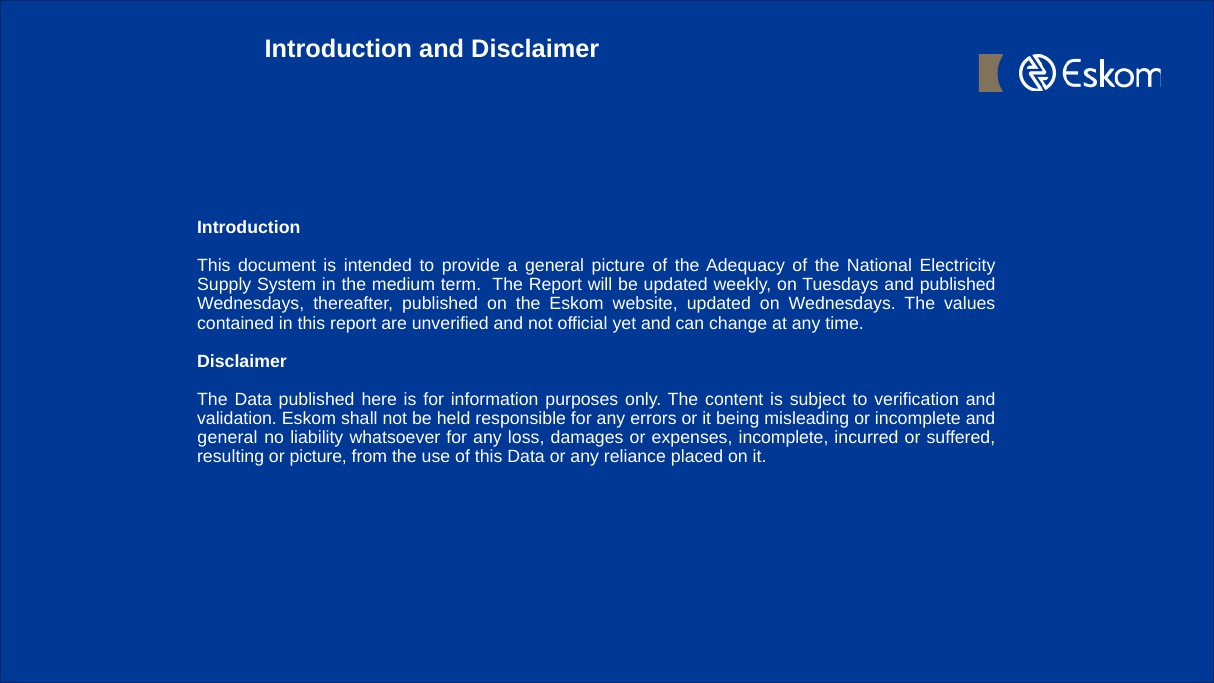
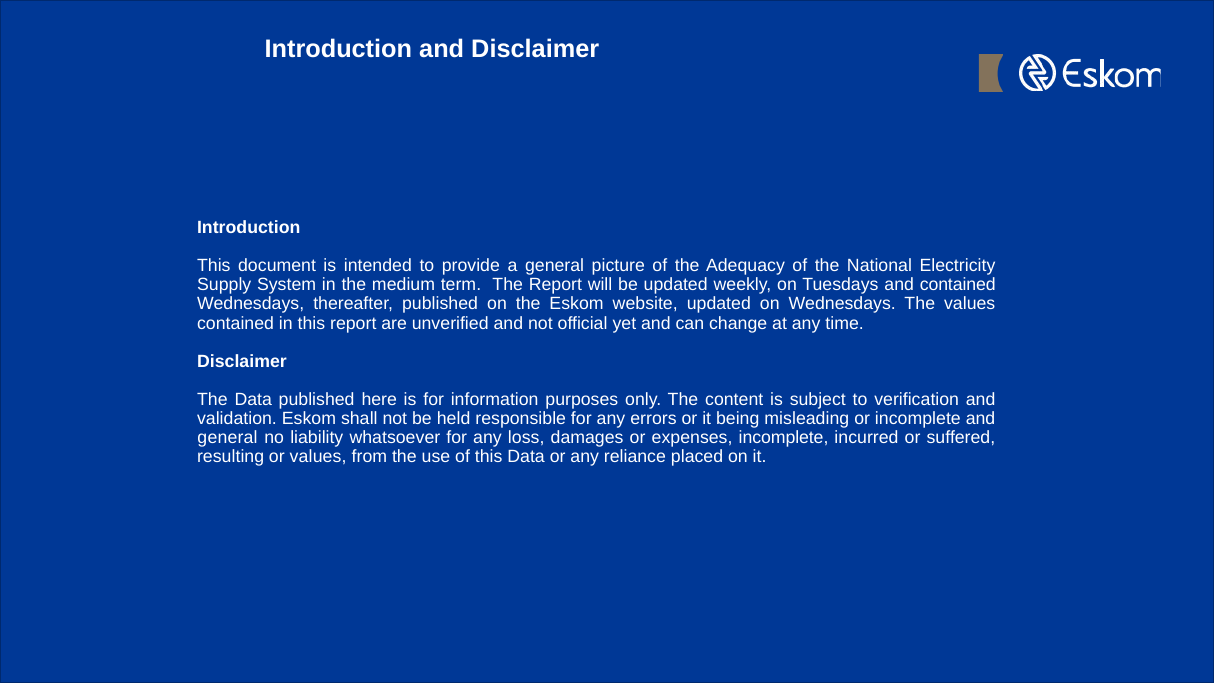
and published: published -> contained (958, 285)
or picture: picture -> values (318, 457)
